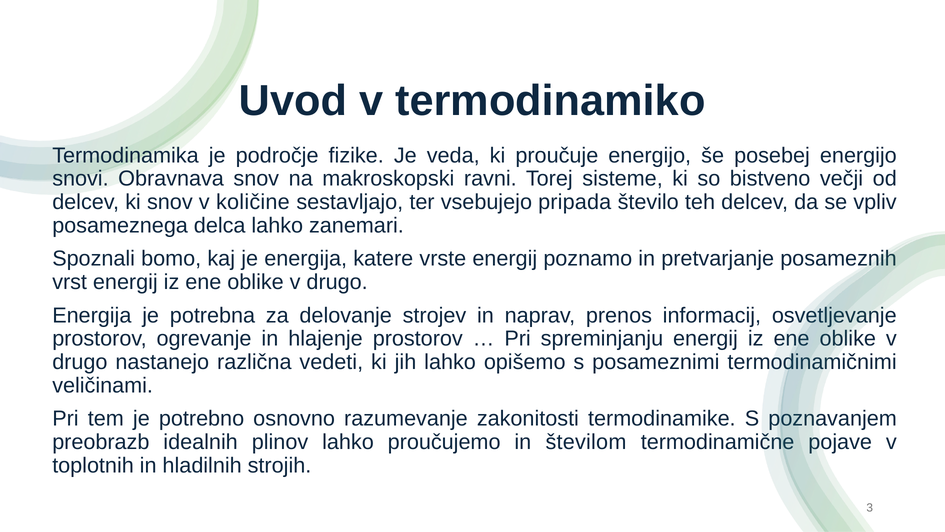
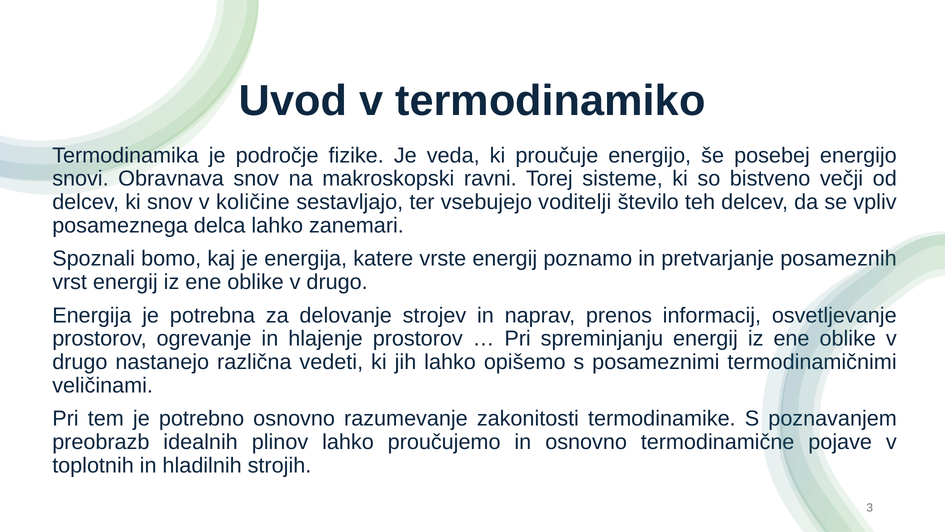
pripada: pripada -> voditelji (575, 202)
in številom: številom -> osnovno (586, 442)
